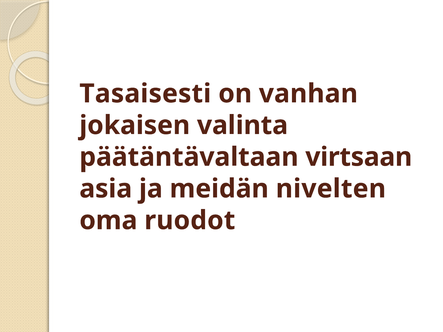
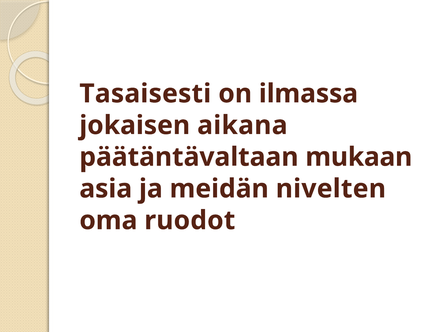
vanhan: vanhan -> ilmassa (308, 94)
valinta: valinta -> aikana (242, 125)
virtsaan: virtsaan -> mukaan (359, 157)
